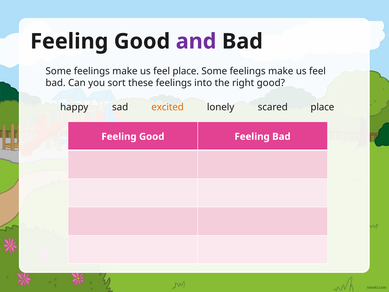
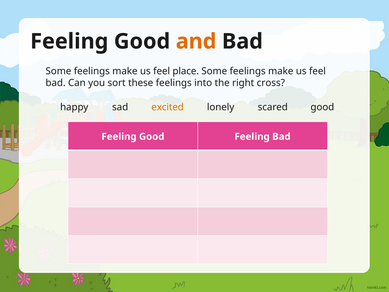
and colour: purple -> orange (196, 41)
right good: good -> cross (271, 83)
scared place: place -> good (322, 107)
